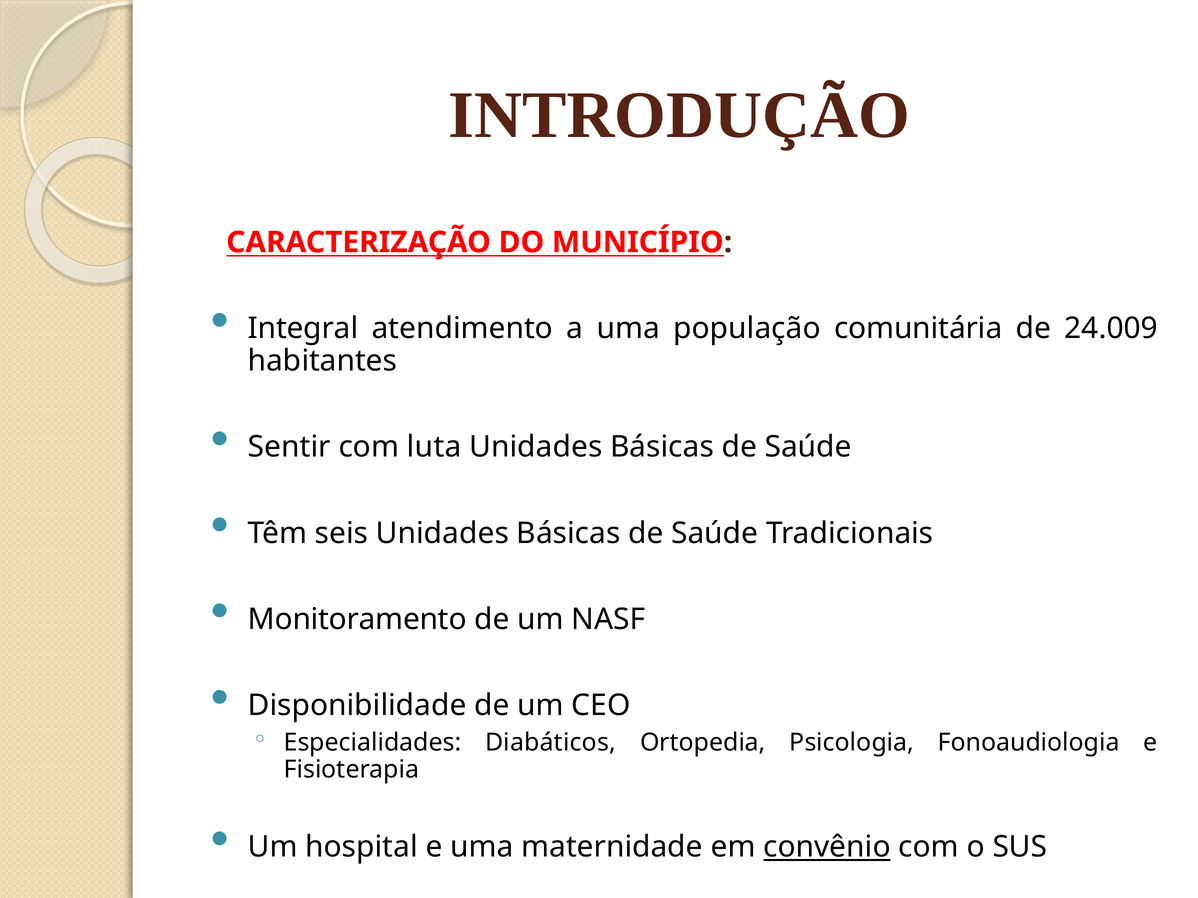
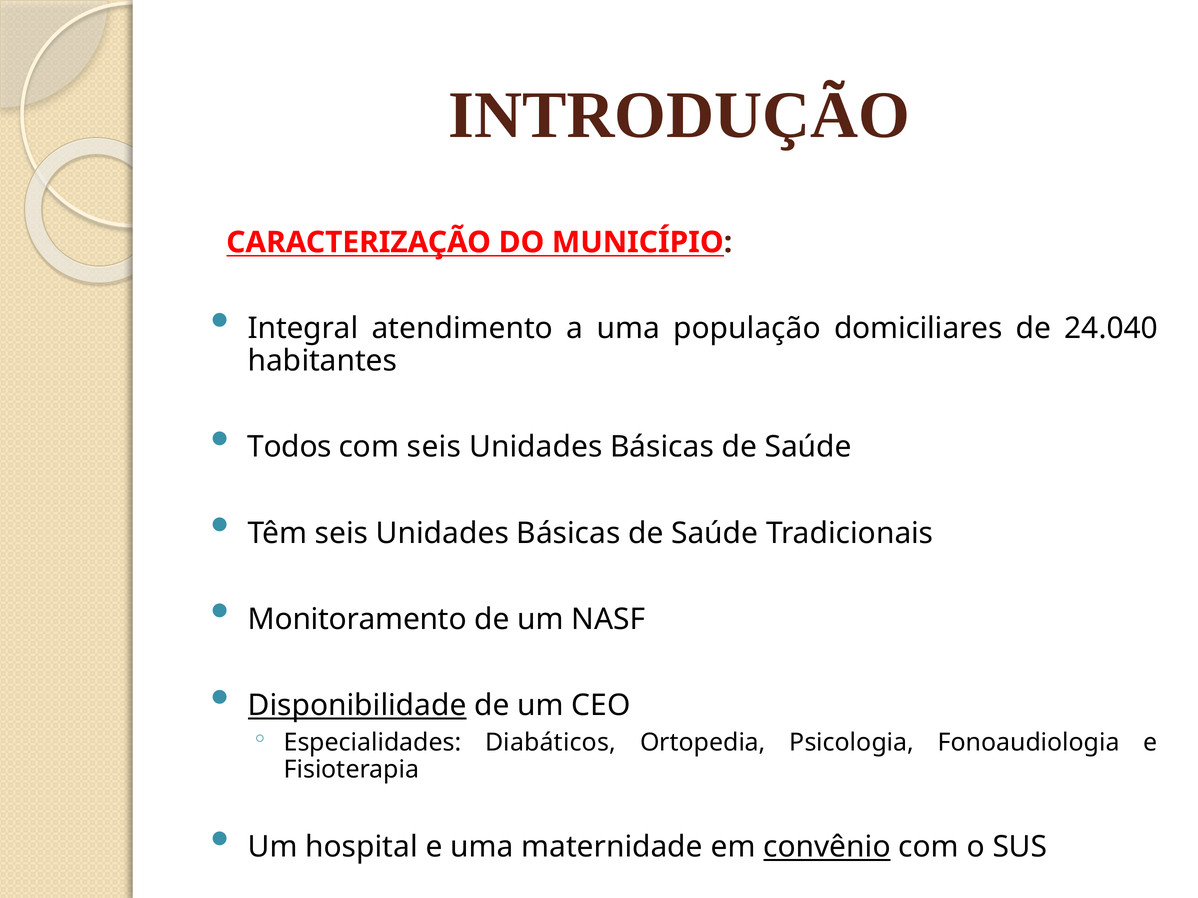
comunitária: comunitária -> domiciliares (918, 329)
24.009: 24.009 -> 24.040 (1111, 329)
Sentir: Sentir -> Todos (289, 447)
com luta: luta -> seis (434, 447)
Disponibilidade underline: none -> present (357, 706)
